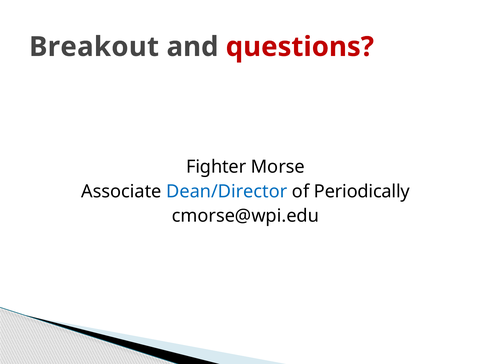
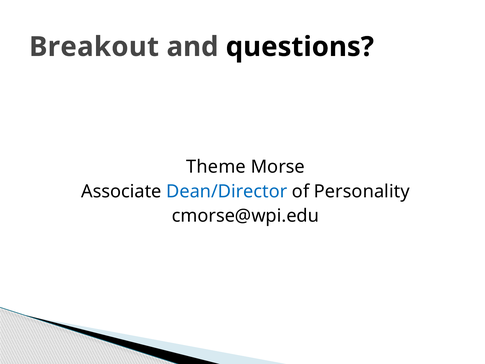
questions colour: red -> black (300, 47)
Fighter: Fighter -> Theme (216, 167)
Periodically: Periodically -> Personality (362, 191)
